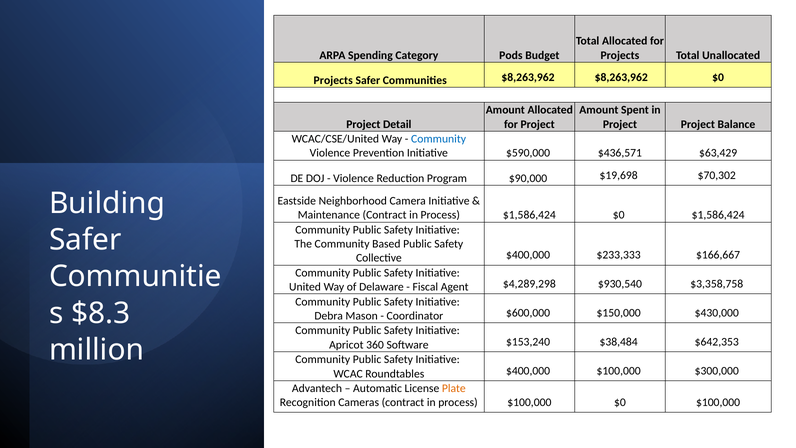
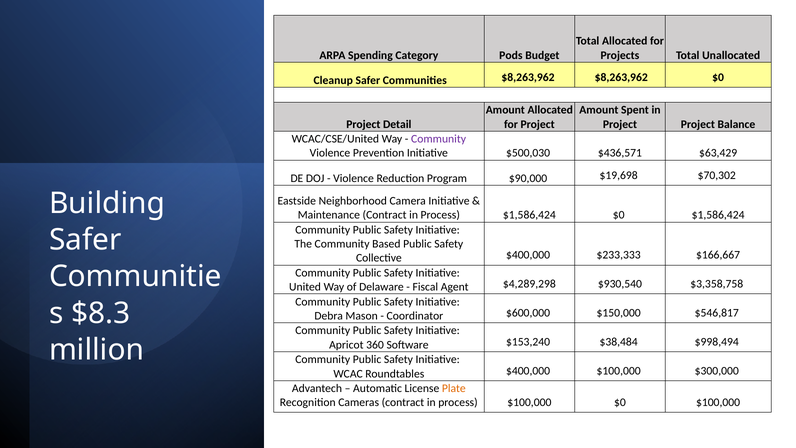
Projects: Projects -> Cleanup (333, 80)
Community colour: blue -> purple (439, 139)
$590,000: $590,000 -> $500,030 (528, 153)
$430,000: $430,000 -> $546,817 (717, 313)
$642,353: $642,353 -> $998,494 (717, 342)
